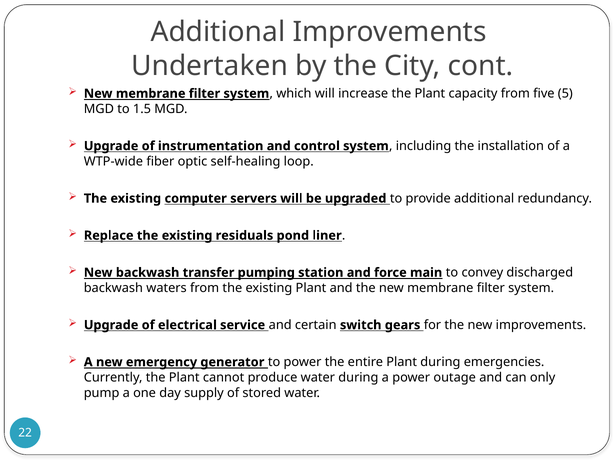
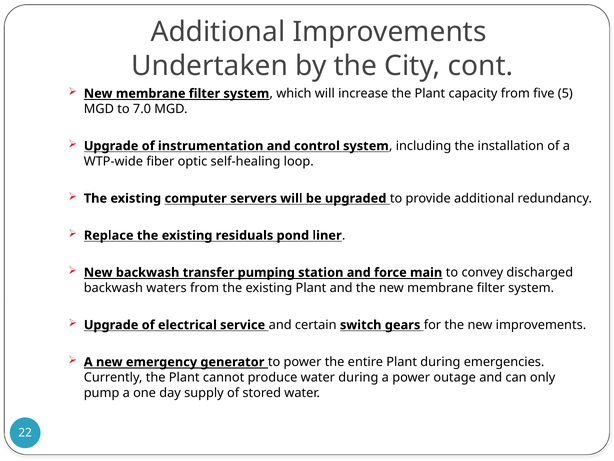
1.5: 1.5 -> 7.0 (142, 109)
